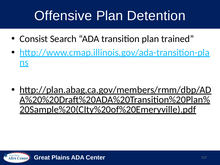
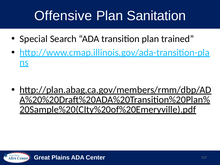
Detention: Detention -> Sanitation (156, 16)
Consist: Consist -> Special (34, 39)
